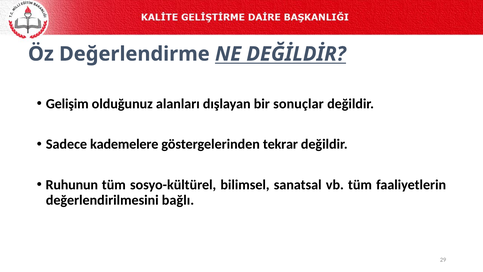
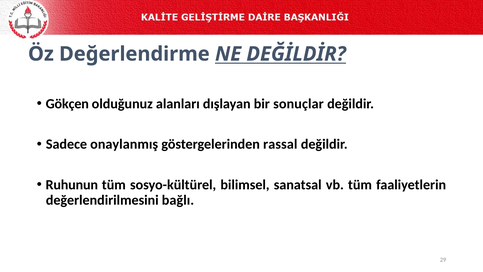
Gelişim: Gelişim -> Gökçen (67, 104)
kademelere: kademelere -> onaylanmış (124, 144)
tekrar: tekrar -> rassal (280, 144)
